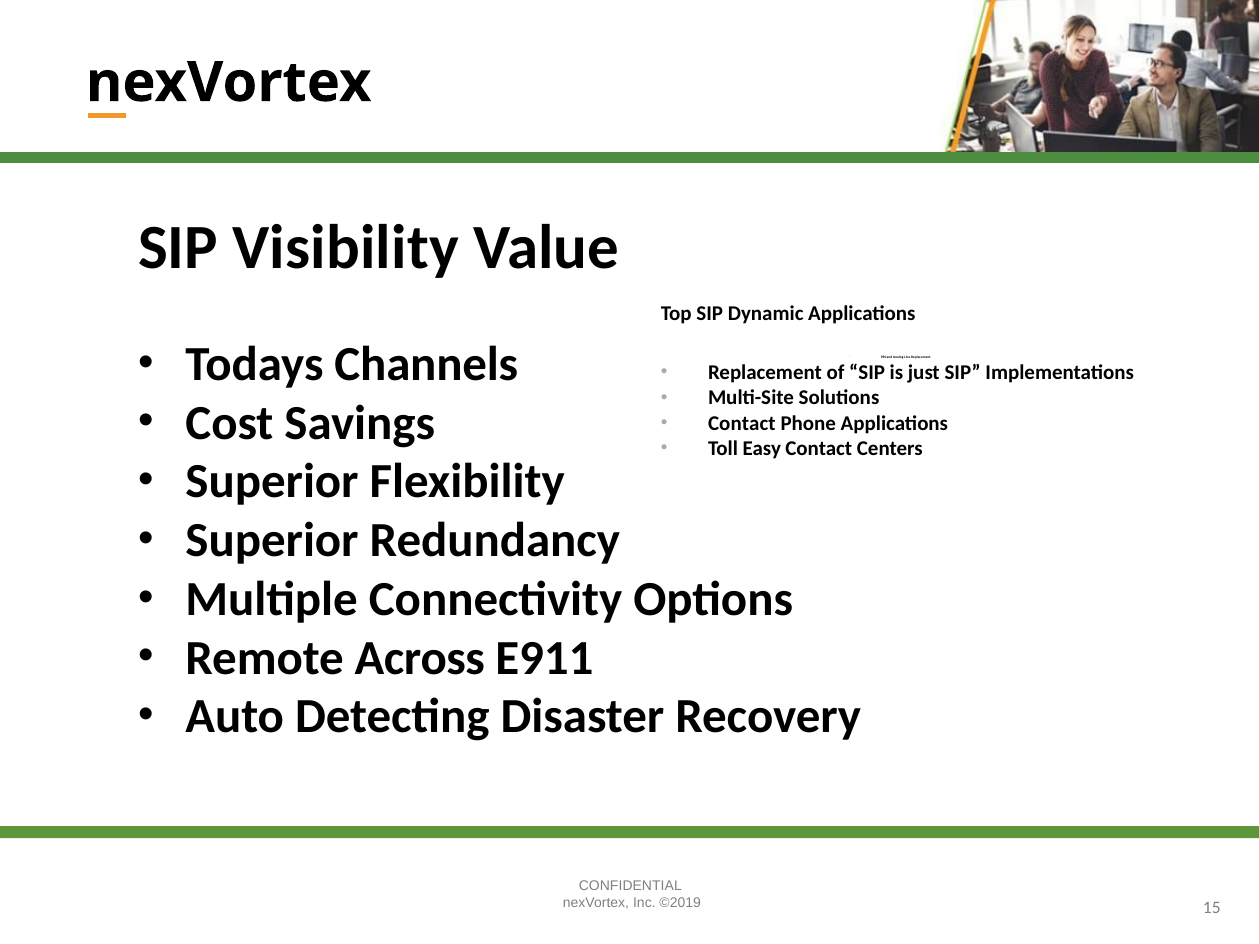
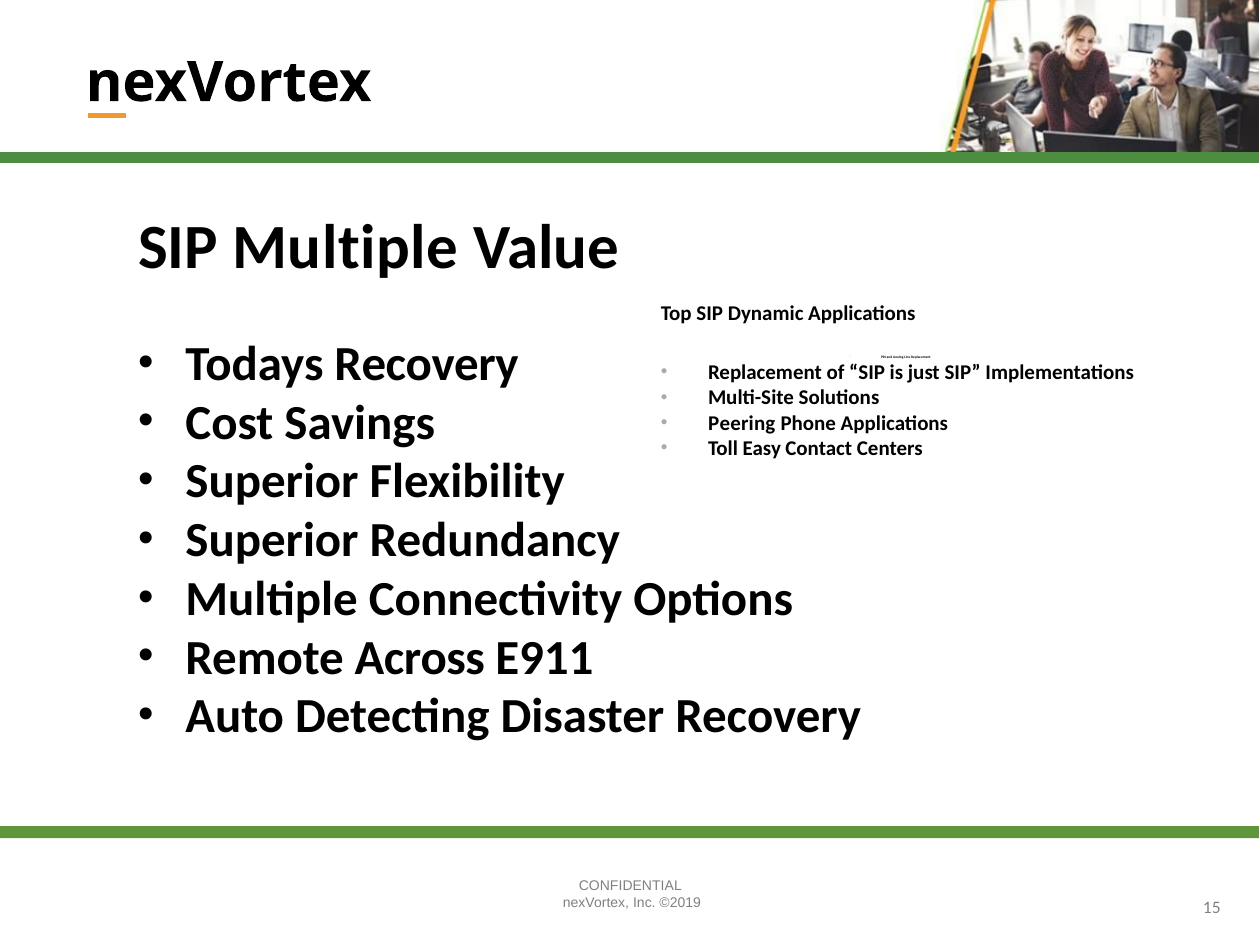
SIP Visibility: Visibility -> Multiple (345, 248)
Todays Channels: Channels -> Recovery (426, 364)
Contact: Contact -> Peering (742, 423)
